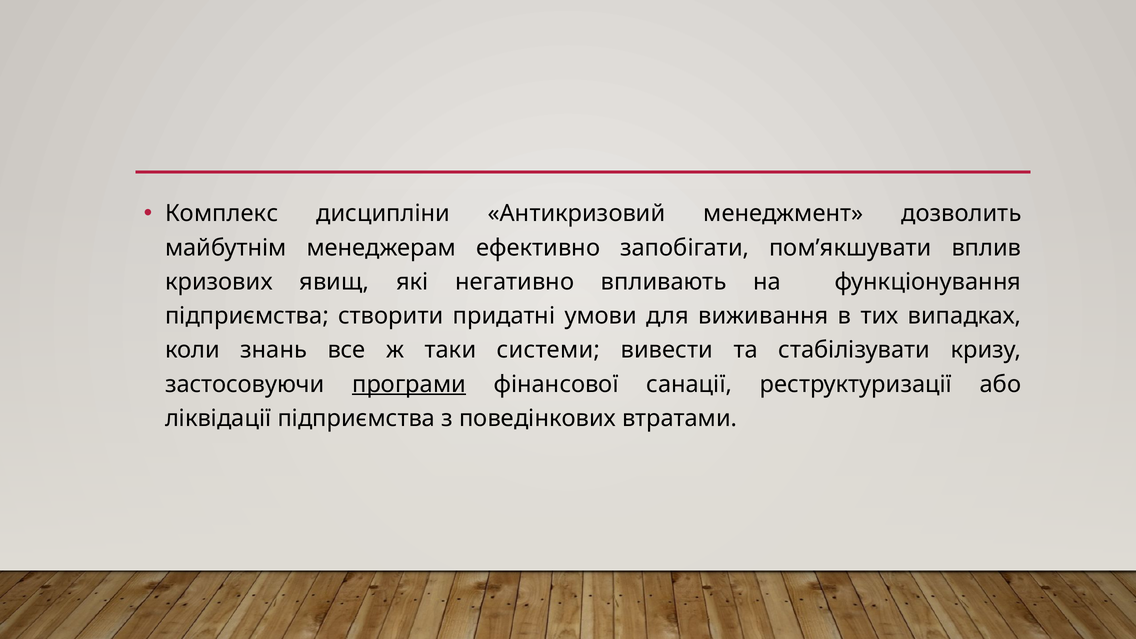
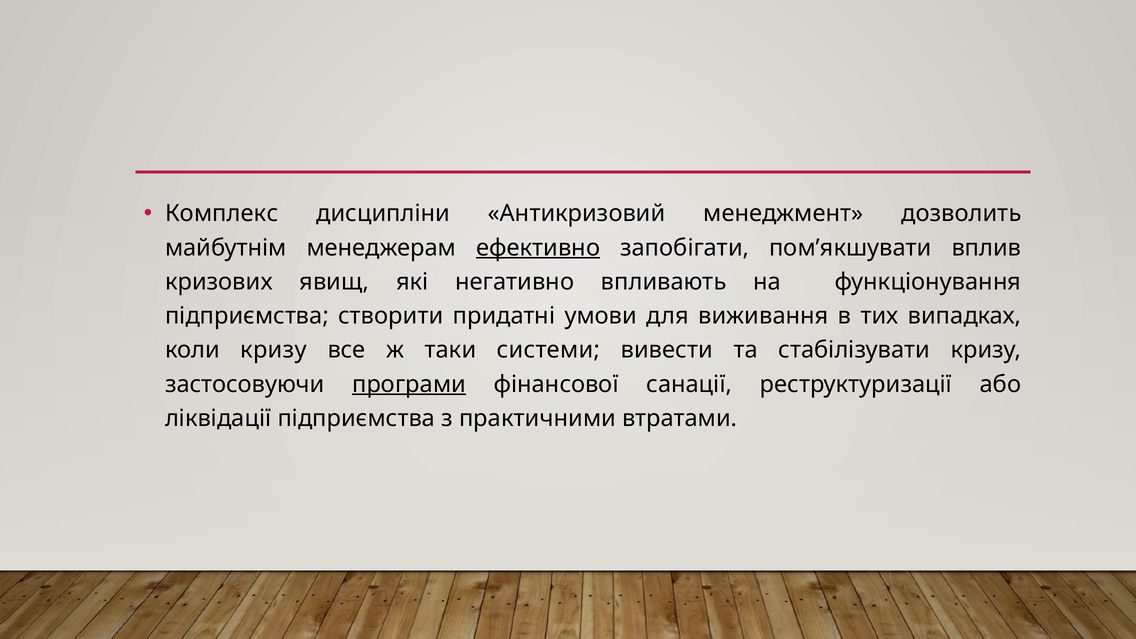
ефективно underline: none -> present (538, 248)
коли знань: знань -> кризу (274, 350)
поведінкових: поведінкових -> практичними (538, 418)
